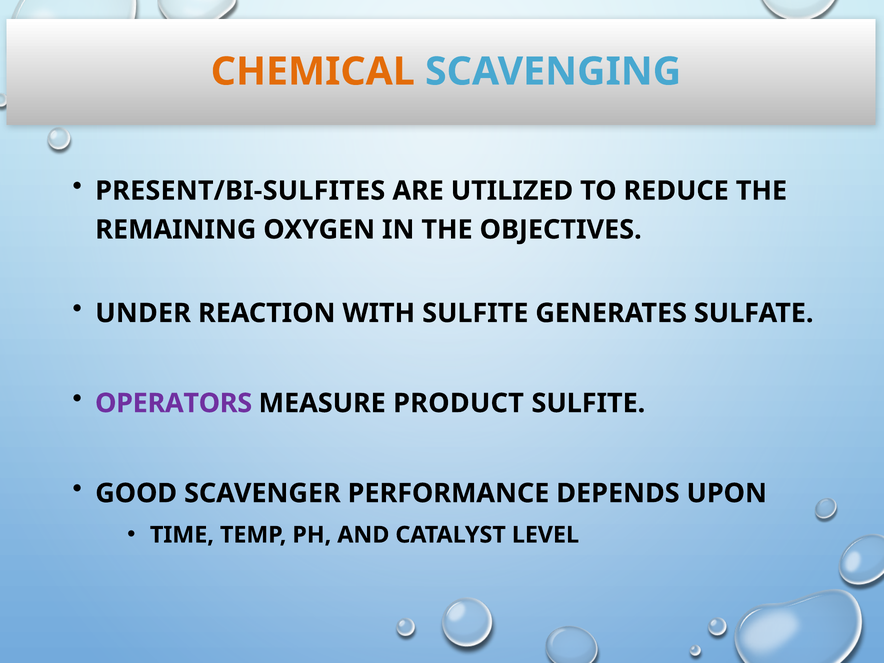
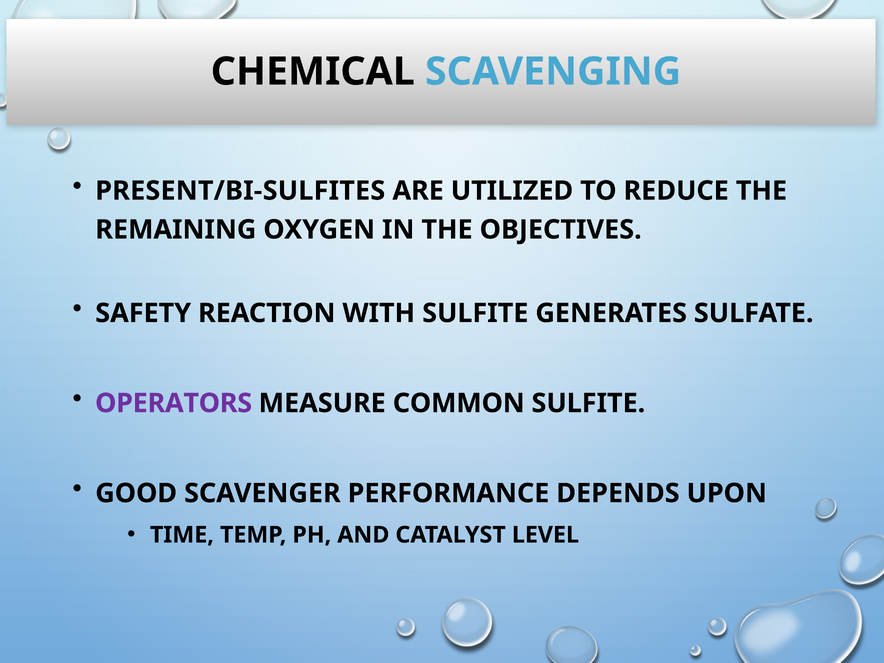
CHEMICAL colour: orange -> black (313, 72)
UNDER: UNDER -> SAFETY (143, 313)
PRODUCT: PRODUCT -> COMMON (459, 403)
